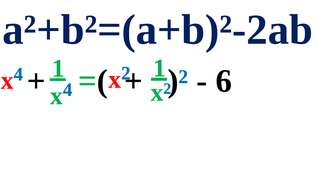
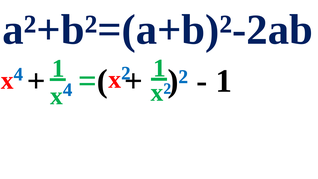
6: 6 -> 1 (224, 81)
